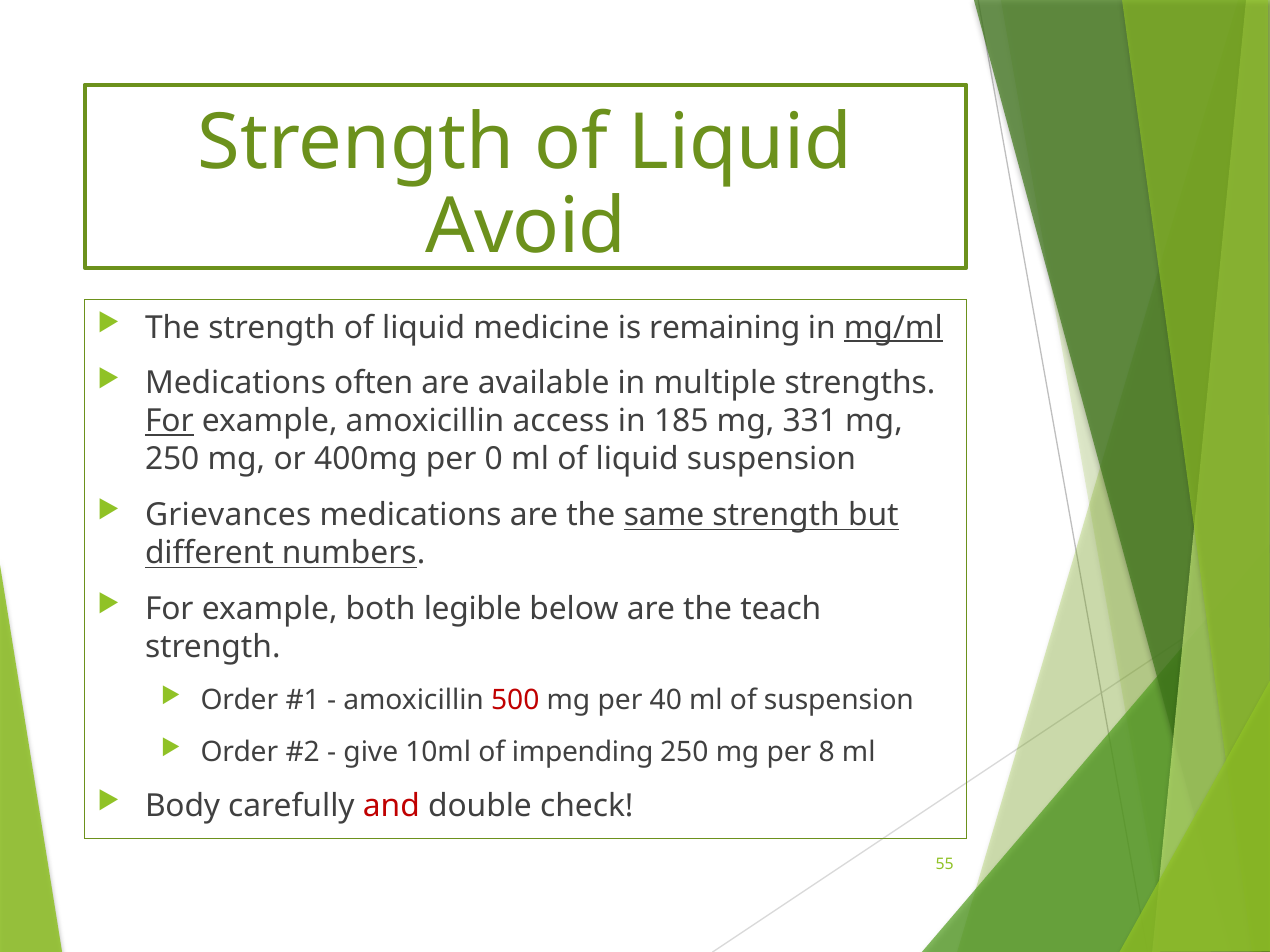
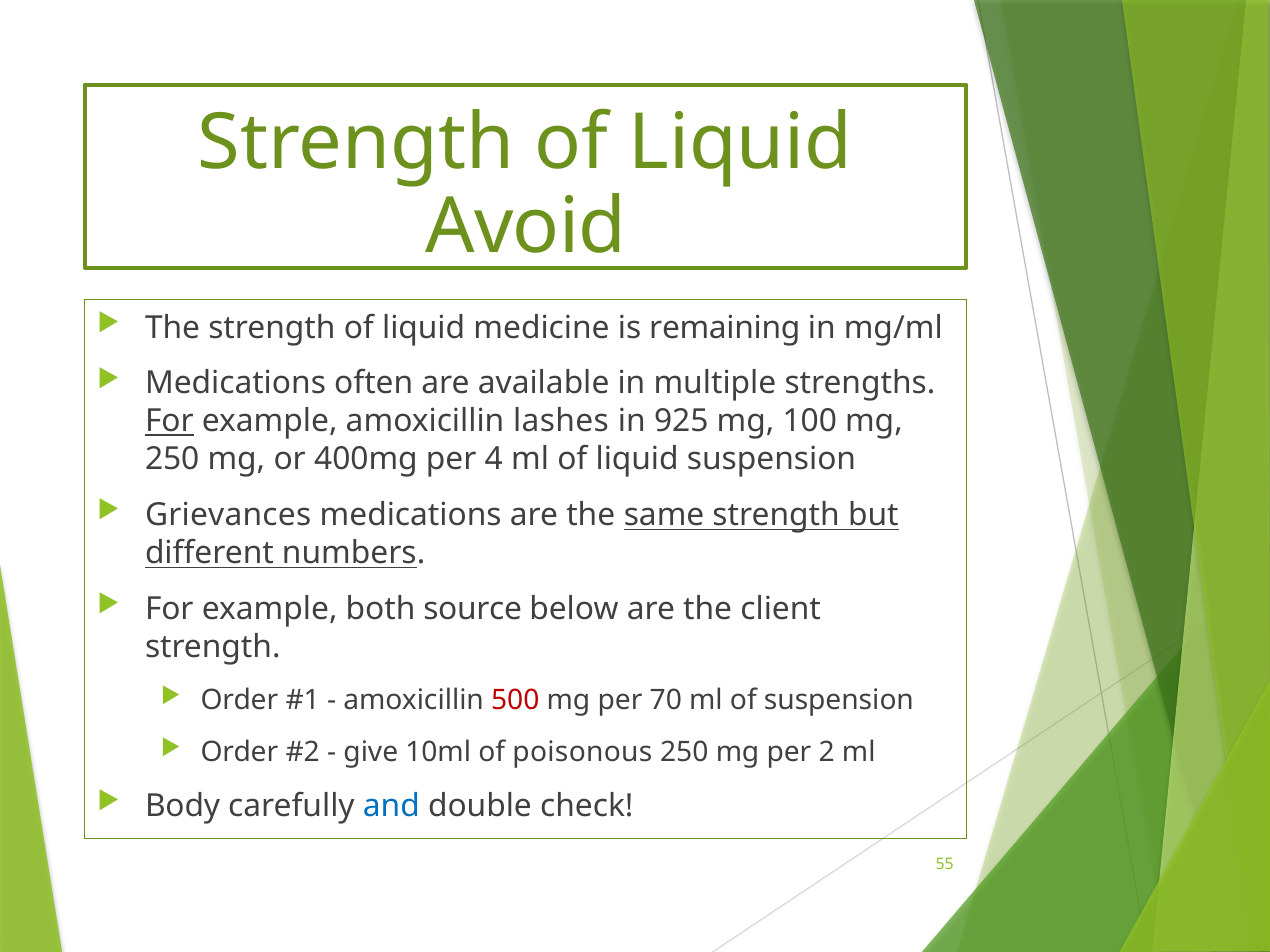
mg/ml underline: present -> none (893, 328)
access: access -> lashes (561, 422)
185: 185 -> 925 (681, 422)
331: 331 -> 100 (810, 422)
0: 0 -> 4 (494, 460)
legible: legible -> source (473, 609)
teach: teach -> client (781, 609)
40: 40 -> 70 (666, 701)
impending: impending -> poisonous (582, 752)
8: 8 -> 2 (827, 752)
and colour: red -> blue (391, 806)
